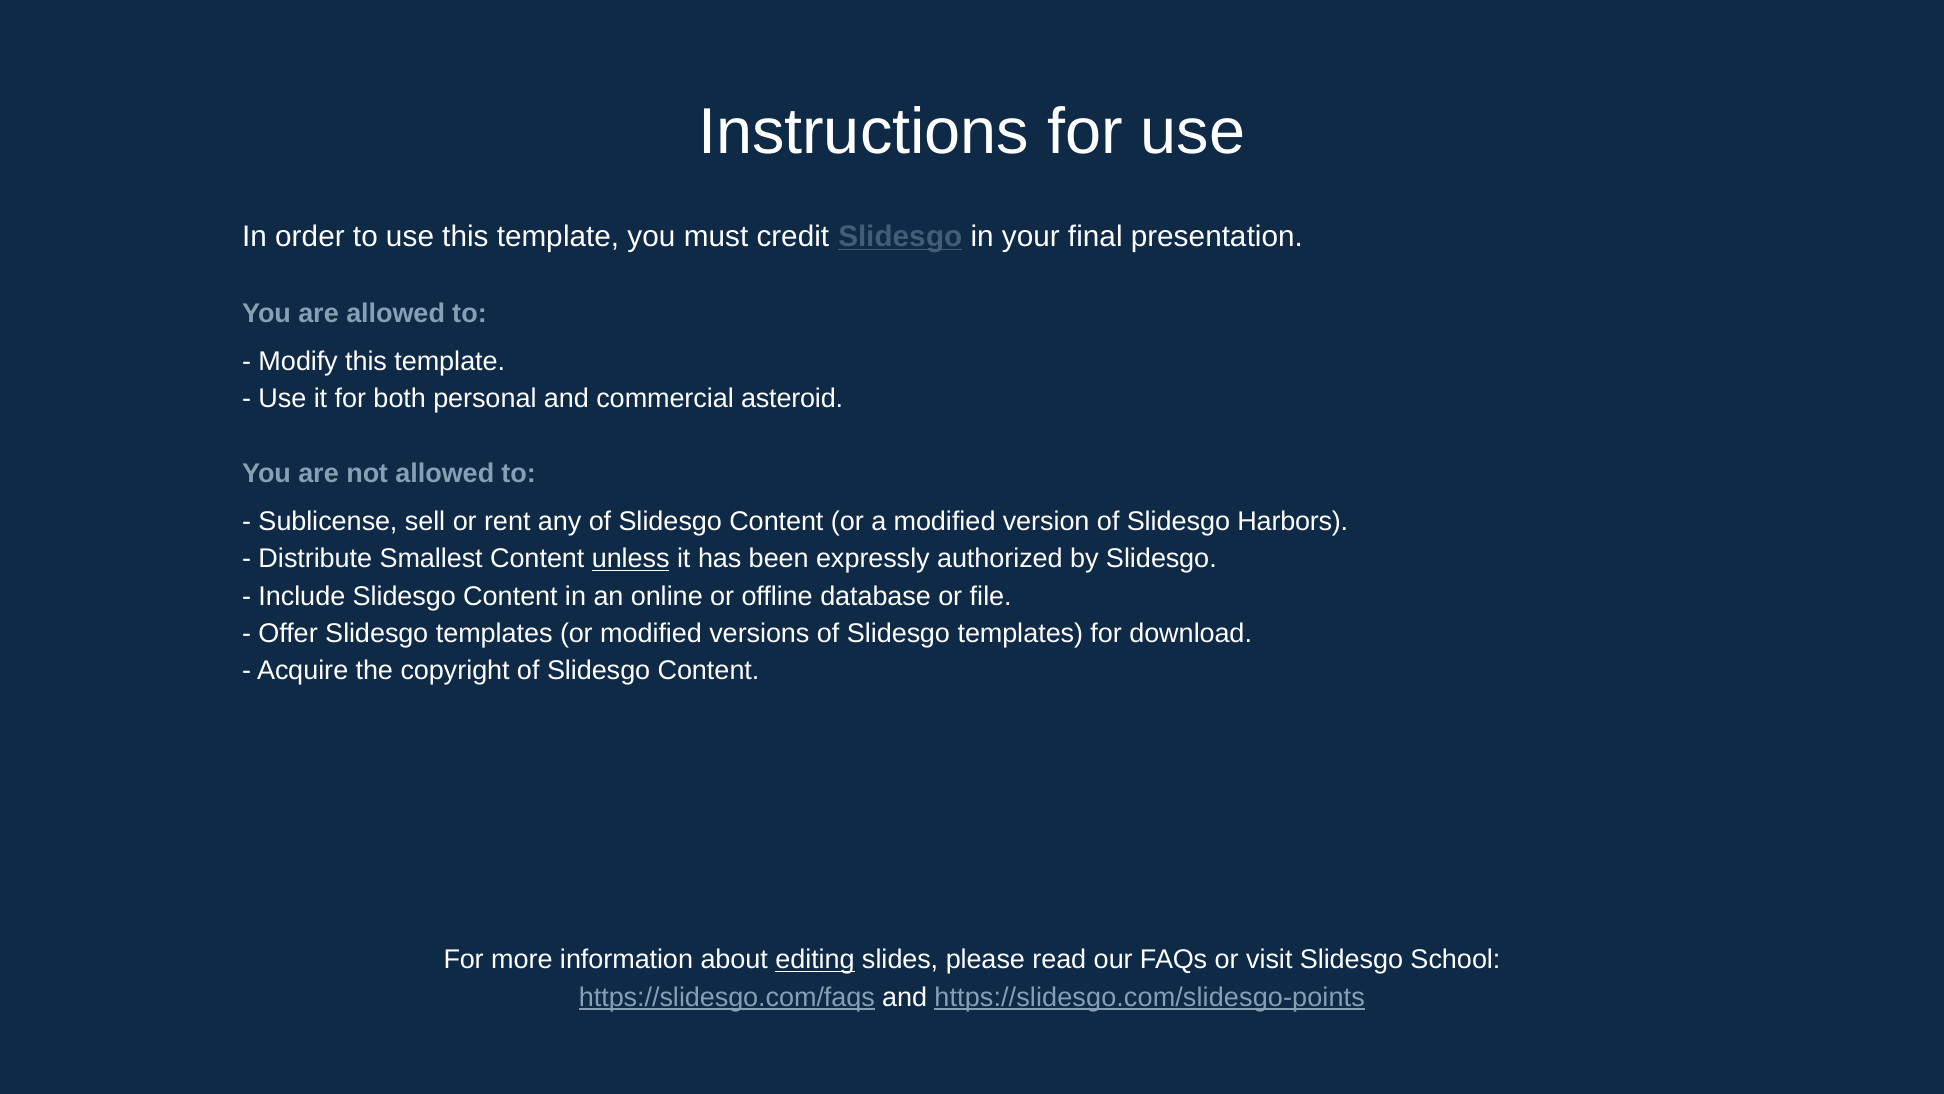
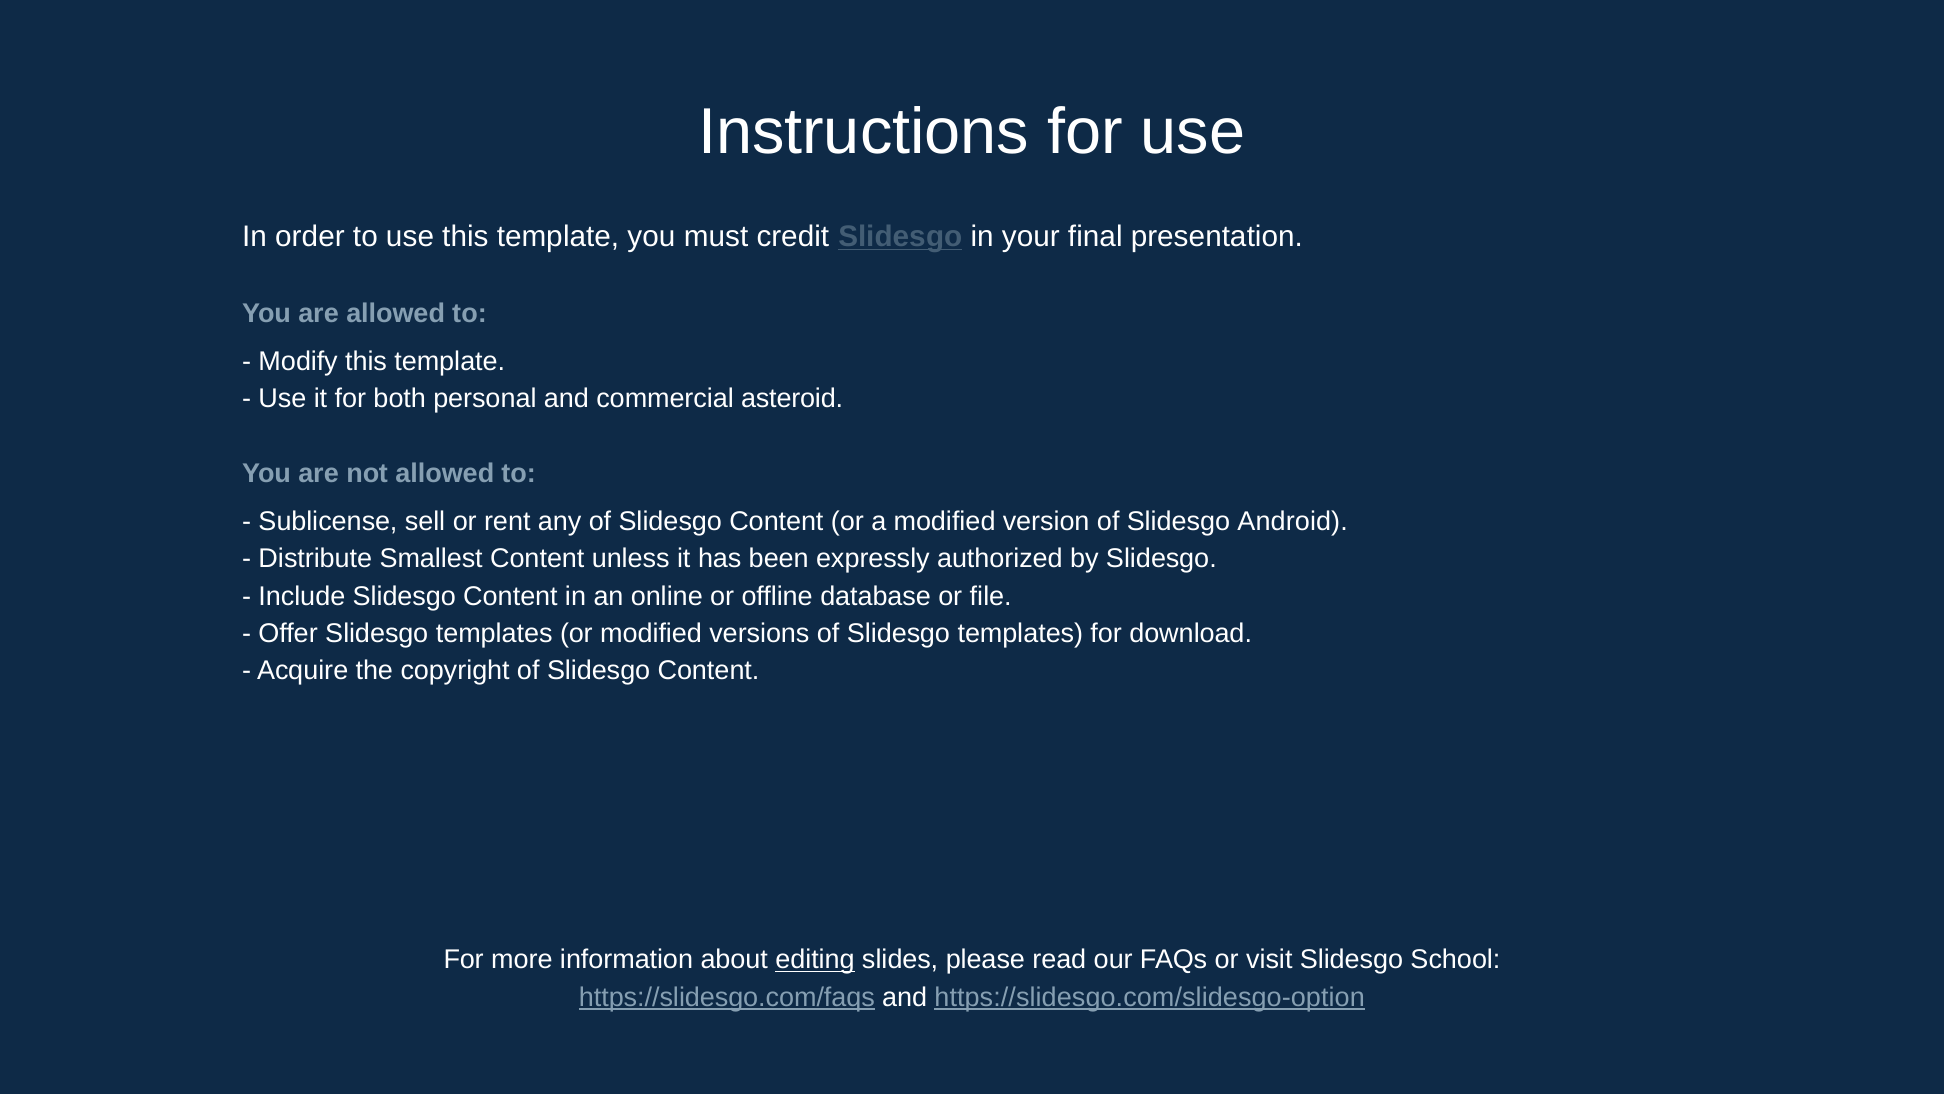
Harbors: Harbors -> Android (1293, 522)
unless underline: present -> none (631, 559)
https://slidesgo.com/slidesgo-points: https://slidesgo.com/slidesgo-points -> https://slidesgo.com/slidesgo-option (1150, 997)
